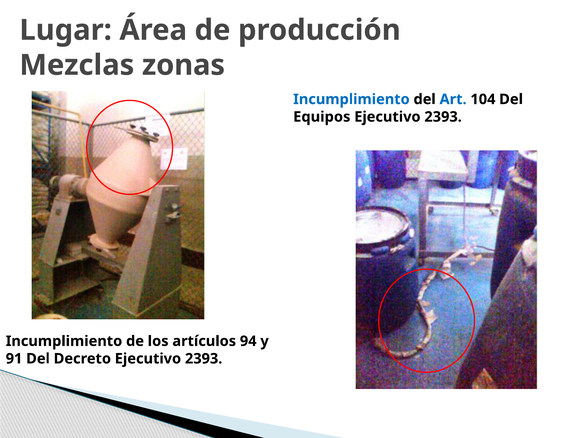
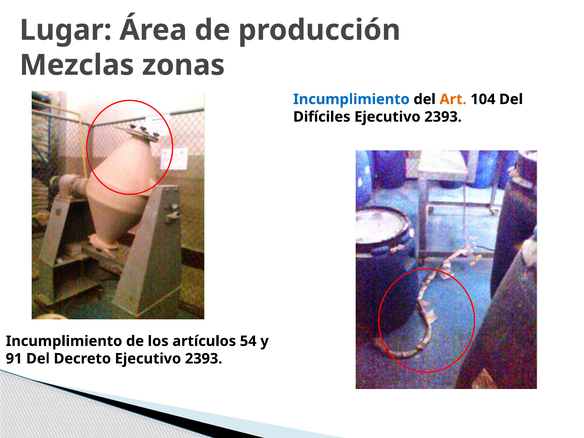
Art colour: blue -> orange (453, 99)
Equipos: Equipos -> Difíciles (322, 117)
94: 94 -> 54 (248, 341)
